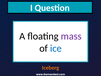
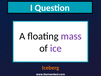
ice colour: blue -> purple (56, 48)
